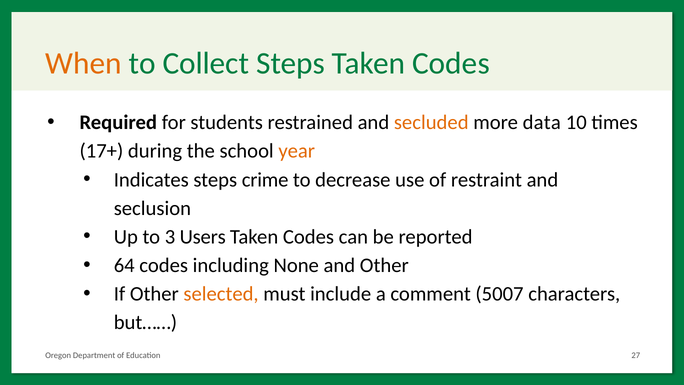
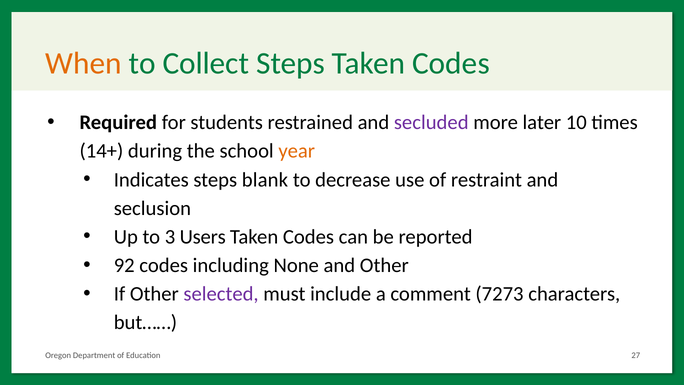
secluded colour: orange -> purple (431, 123)
data: data -> later (542, 123)
17+: 17+ -> 14+ (101, 151)
crime: crime -> blank (265, 180)
64: 64 -> 92 (124, 265)
selected colour: orange -> purple (221, 294)
5007: 5007 -> 7273 (500, 294)
